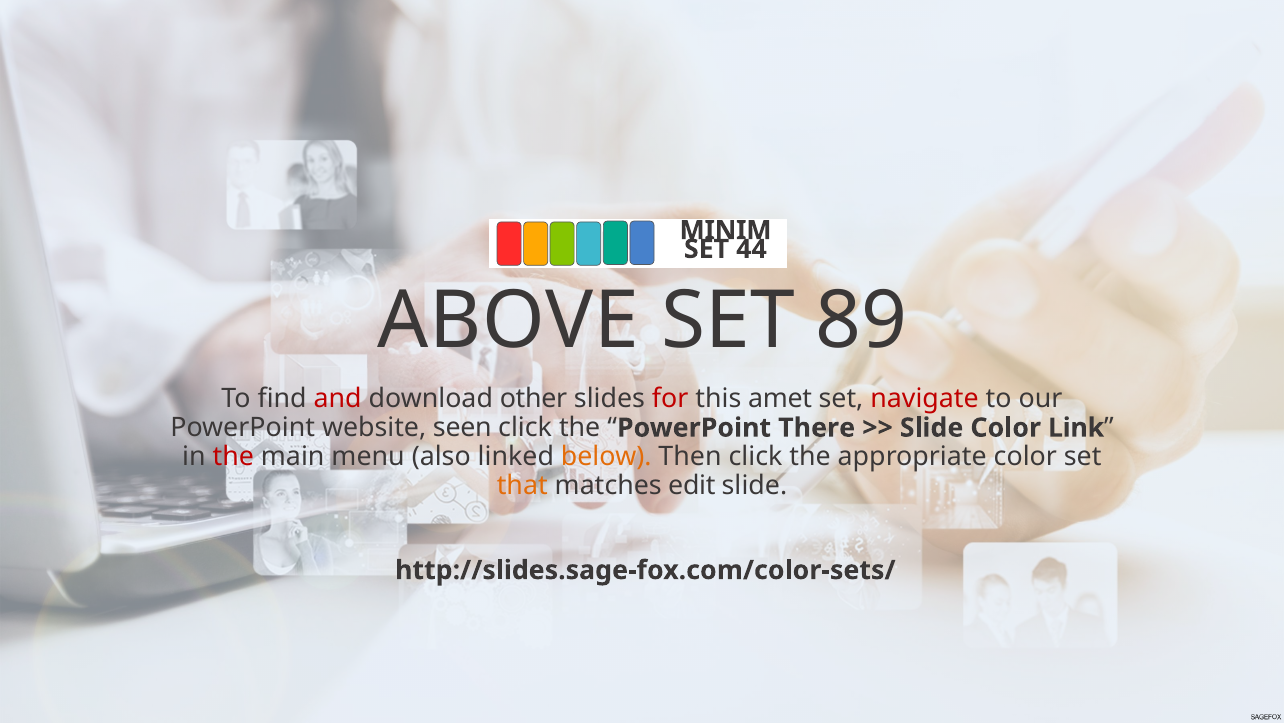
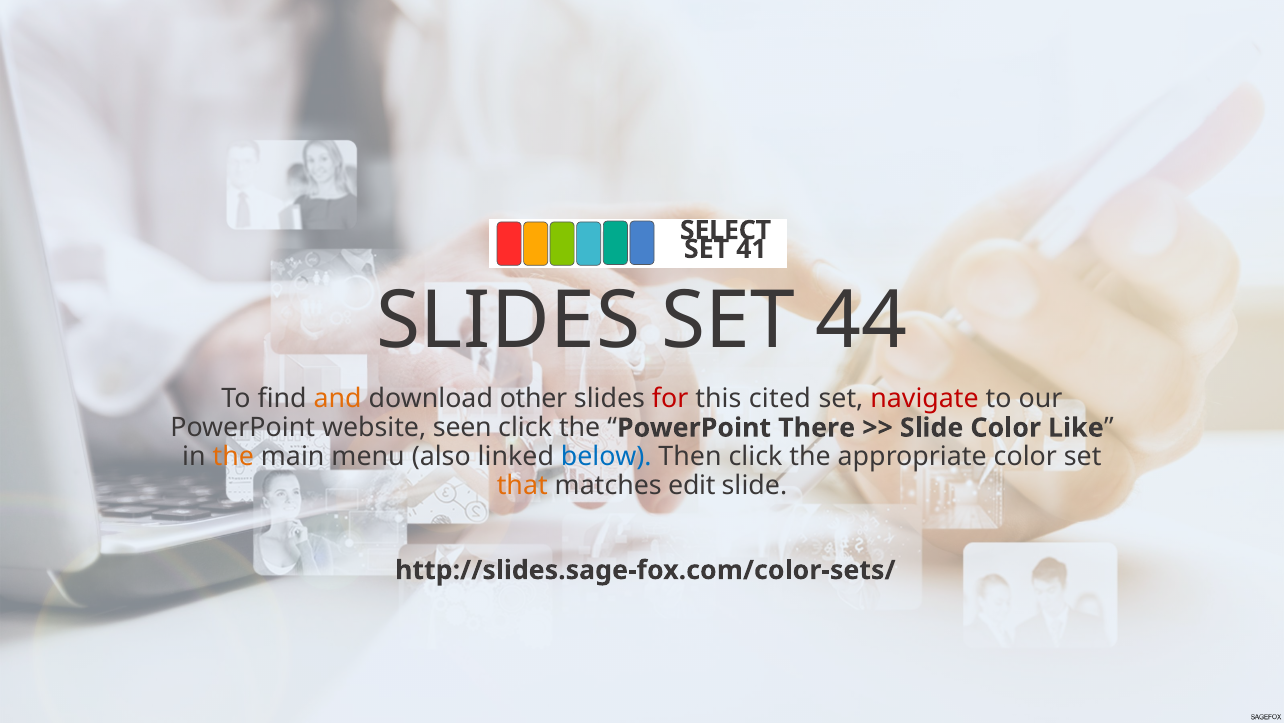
MINIM: MINIM -> SELECT (725, 230)
44: 44 -> 41 (751, 249)
ABOVE: ABOVE -> SLIDES (508, 321)
89: 89 -> 44 (862, 321)
and colour: red -> orange (338, 398)
amet: amet -> cited (780, 398)
Link: Link -> Like (1076, 427)
the colour: red -> orange (233, 456)
below colour: orange -> blue (606, 456)
